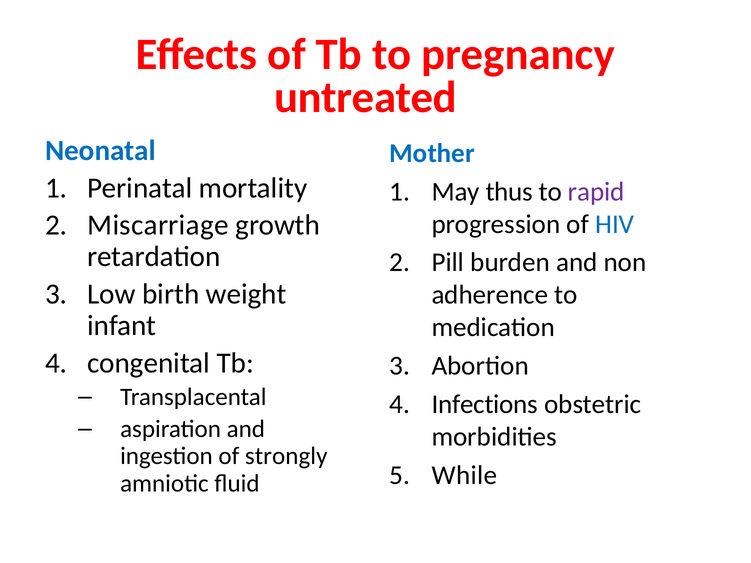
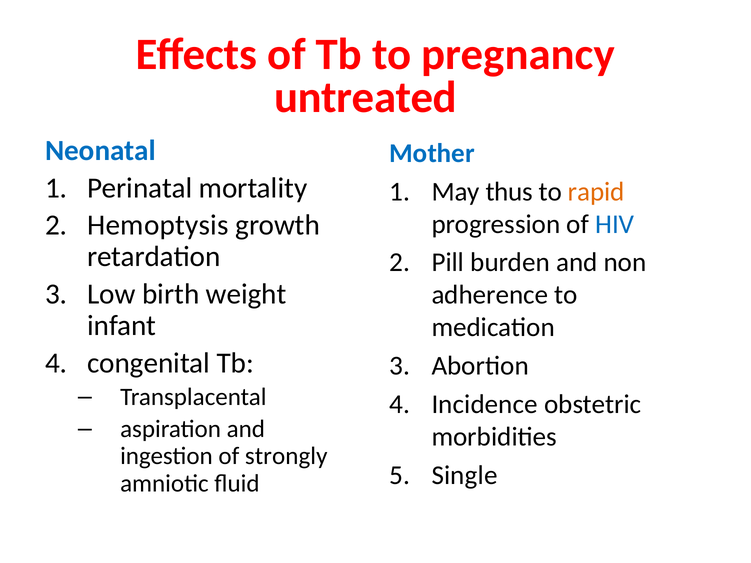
rapid colour: purple -> orange (596, 192)
Miscarriage: Miscarriage -> Hemoptysis (158, 225)
Infections: Infections -> Incidence (485, 404)
While: While -> Single (465, 475)
